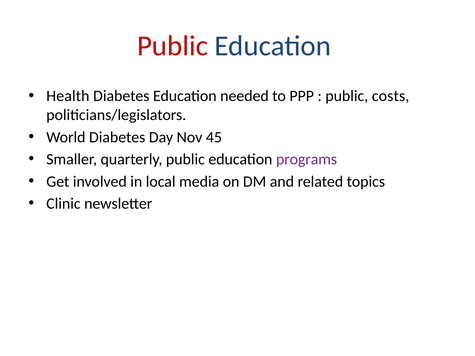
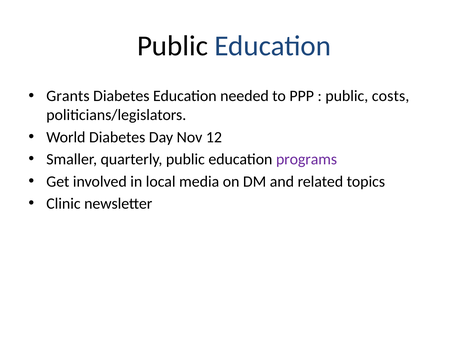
Public colour: red -> black (172, 46)
Health: Health -> Grants (68, 96)
45: 45 -> 12 (214, 137)
